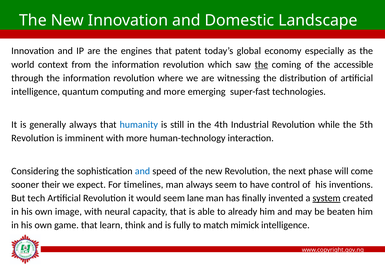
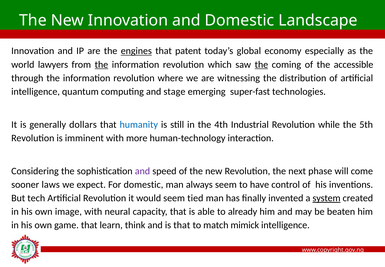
engines underline: none -> present (136, 51)
context: context -> lawyers (53, 64)
the underline: none -> present (101, 64)
and more: more -> stage (174, 91)
generally always: always -> dollars (83, 124)
and colour: blue -> purple (142, 171)
their: their -> laws (51, 184)
For timelines: timelines -> domestic (143, 184)
lane: lane -> tied (195, 198)
is fully: fully -> that (182, 225)
